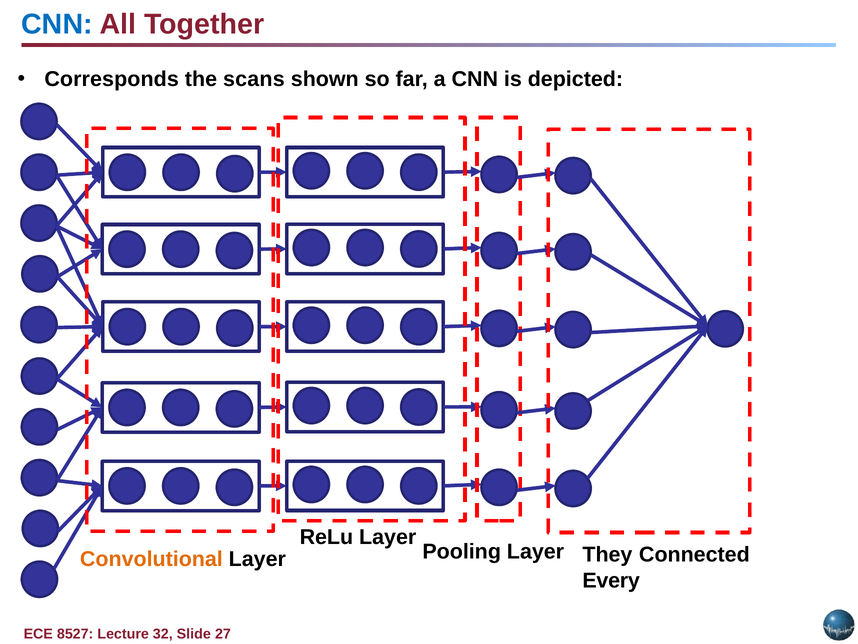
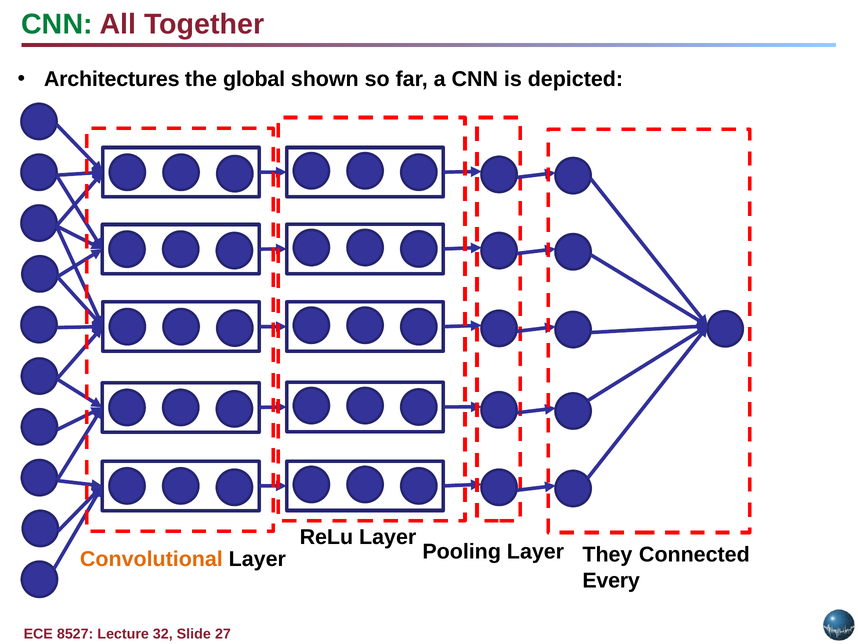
CNN colour: blue -> green (57, 25)
Corresponds: Corresponds -> Architectures (112, 79)
scans: scans -> global (254, 79)
